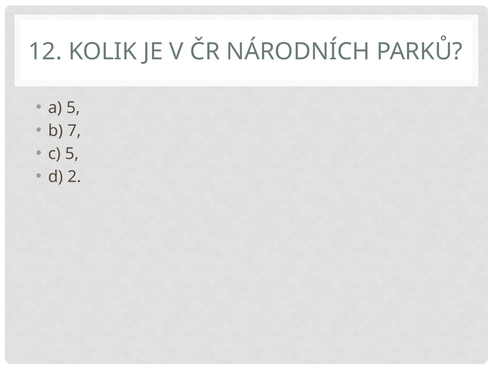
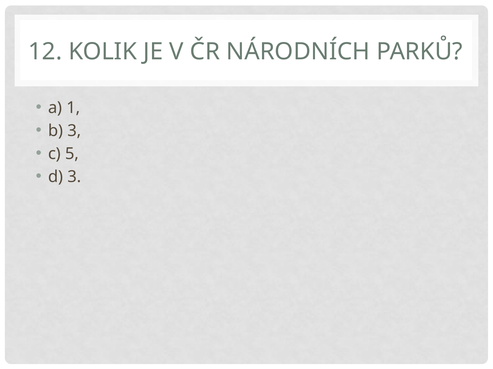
a 5: 5 -> 1 (73, 108)
b 7: 7 -> 3 (74, 131)
d 2: 2 -> 3 (74, 177)
